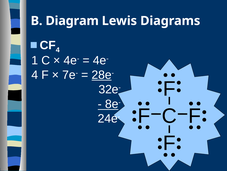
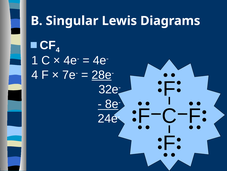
Diagram: Diagram -> Singular (72, 21)
